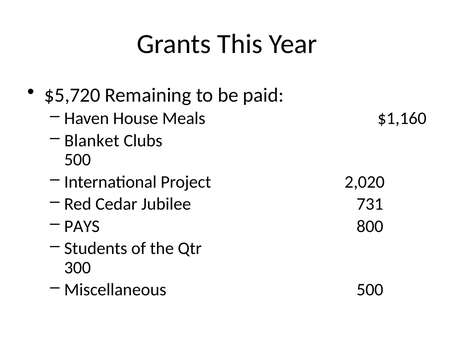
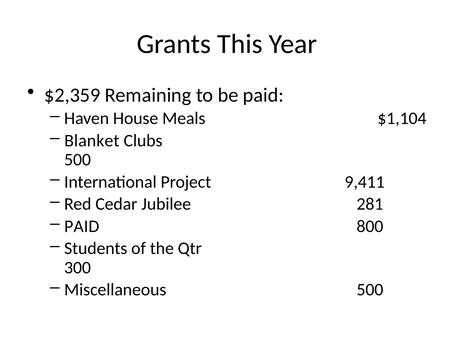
$5,720: $5,720 -> $2,359 (72, 95)
$1,160: $1,160 -> $1,104 (402, 119)
2,020: 2,020 -> 9,411 (365, 182)
731: 731 -> 281 (370, 204)
PAYS: PAYS -> PAID (82, 227)
